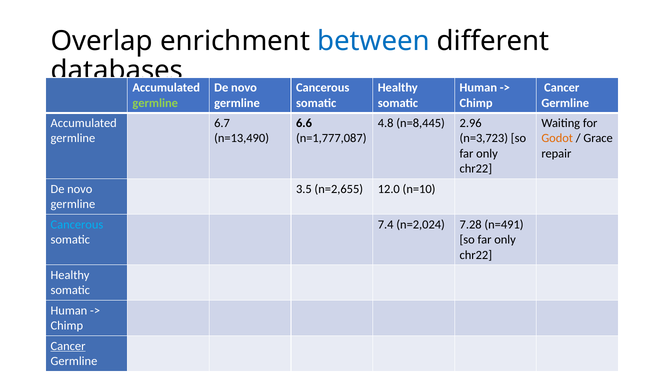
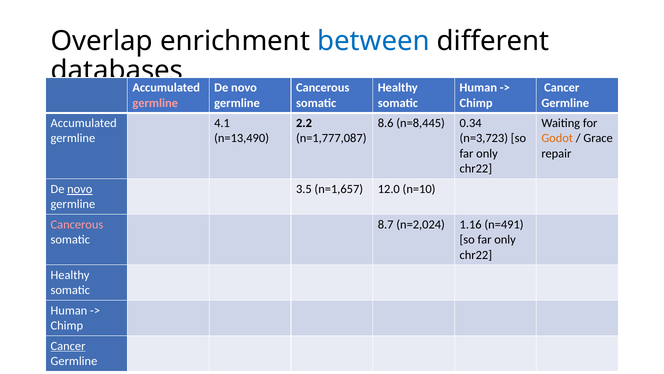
germline colour: light green -> pink (155, 103)
6.7: 6.7 -> 4.1 (222, 123)
6.6: 6.6 -> 2.2 (304, 123)
4.8: 4.8 -> 8.6 (386, 123)
2.96: 2.96 -> 0.34 (471, 123)
novo underline: none -> present (80, 189)
n=2,655: n=2,655 -> n=1,657 (339, 189)
Cancerous colour: light blue -> pink (77, 224)
7.4: 7.4 -> 8.7 (386, 224)
7.28: 7.28 -> 1.16 (471, 224)
